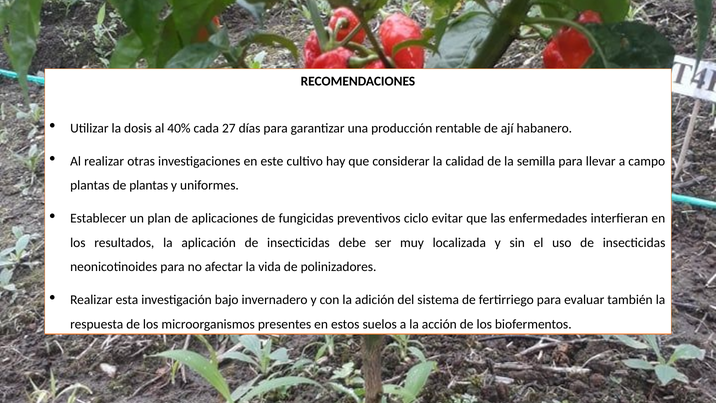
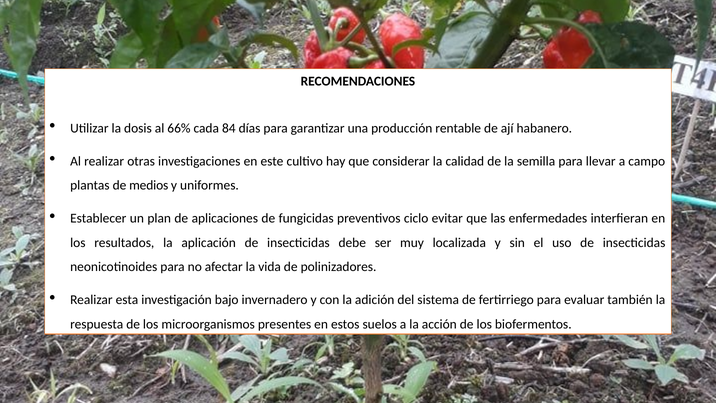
40%: 40% -> 66% (179, 128)
27: 27 -> 84 (229, 128)
de plantas: plantas -> medios (149, 185)
